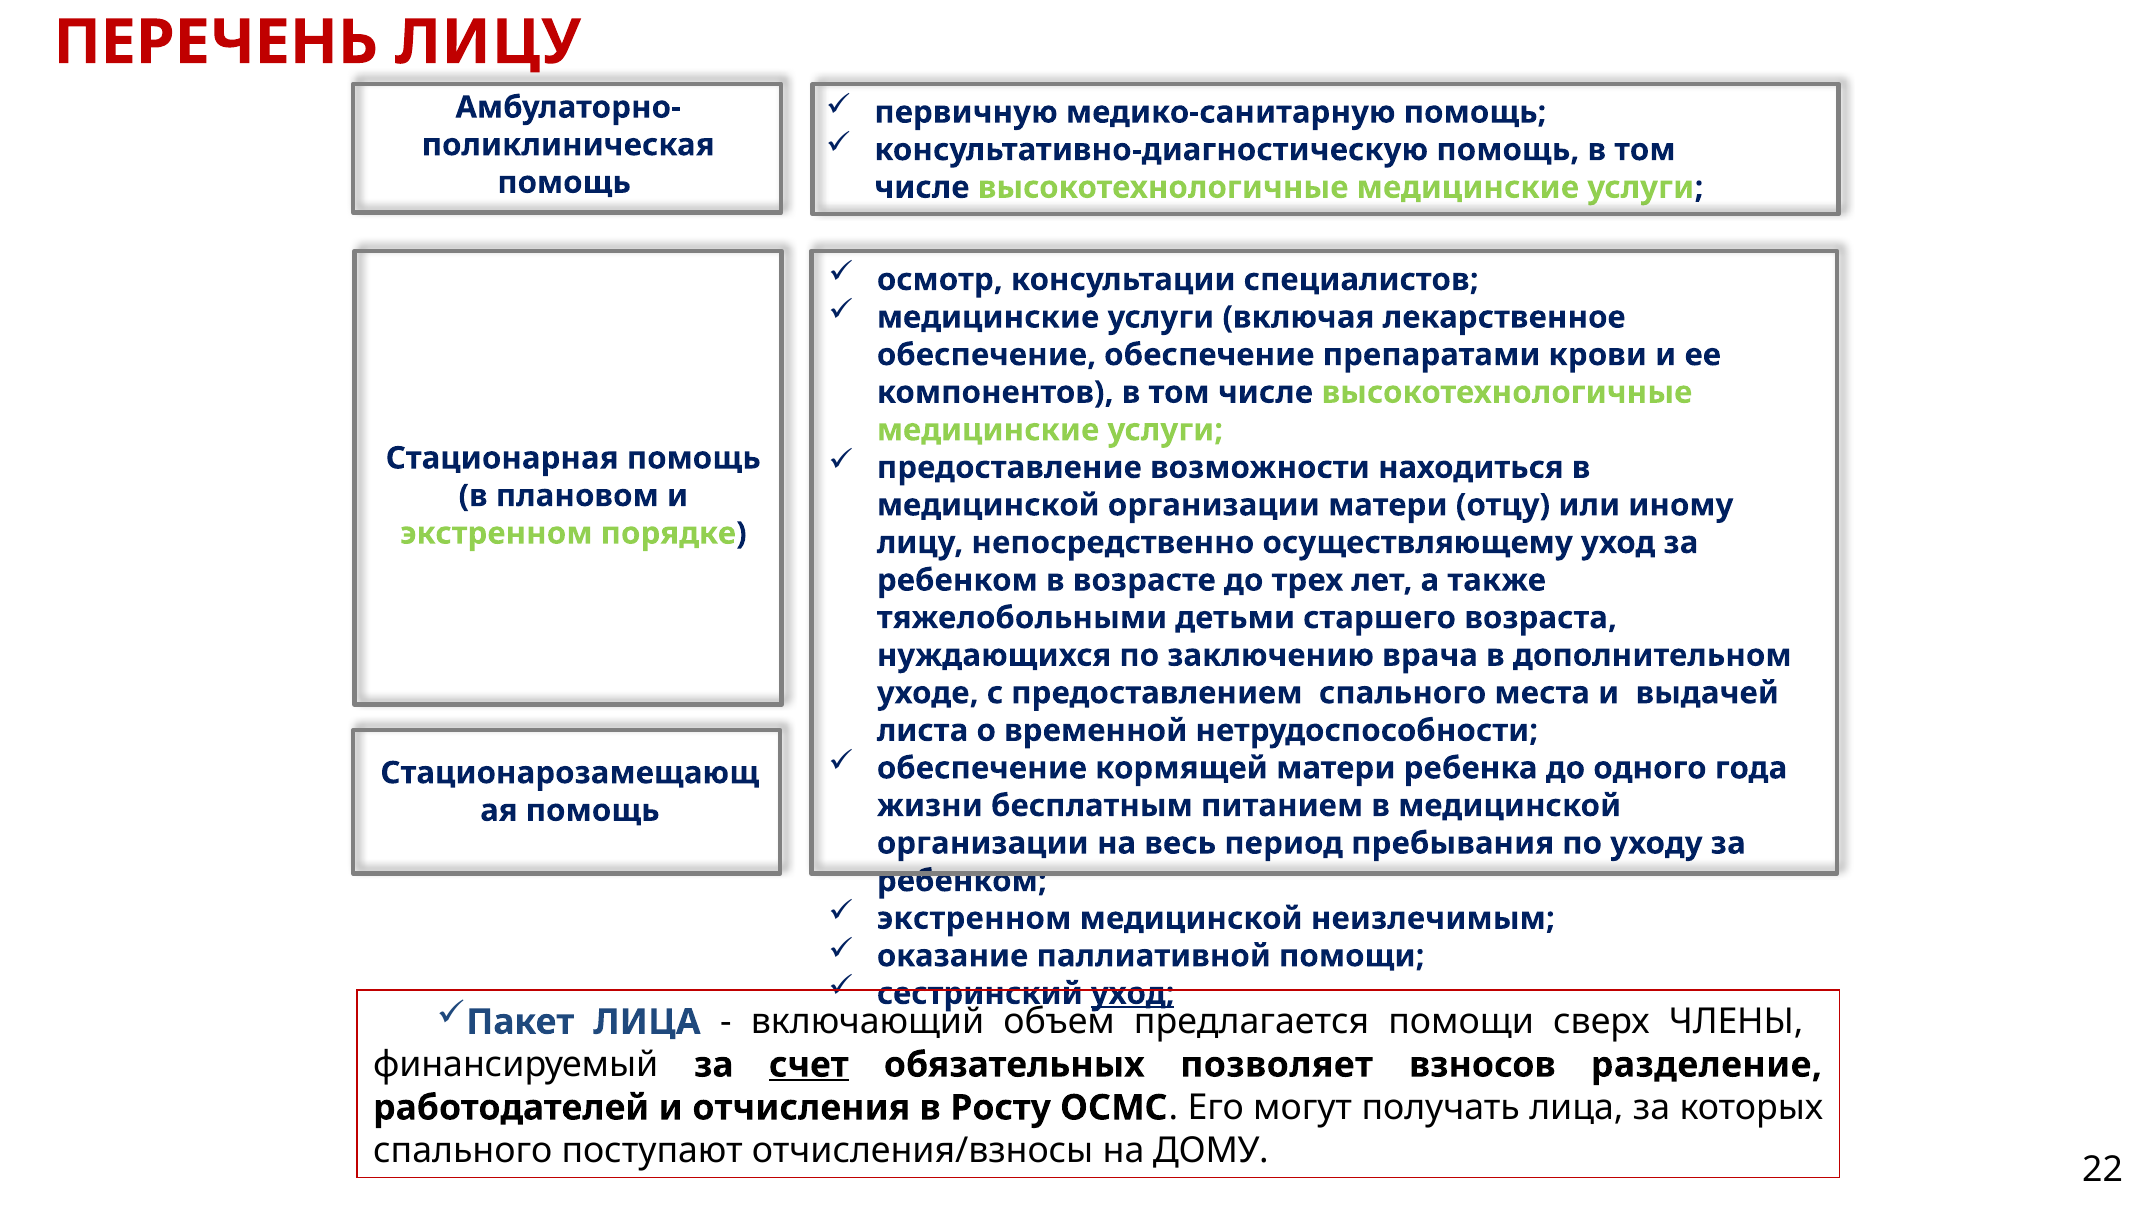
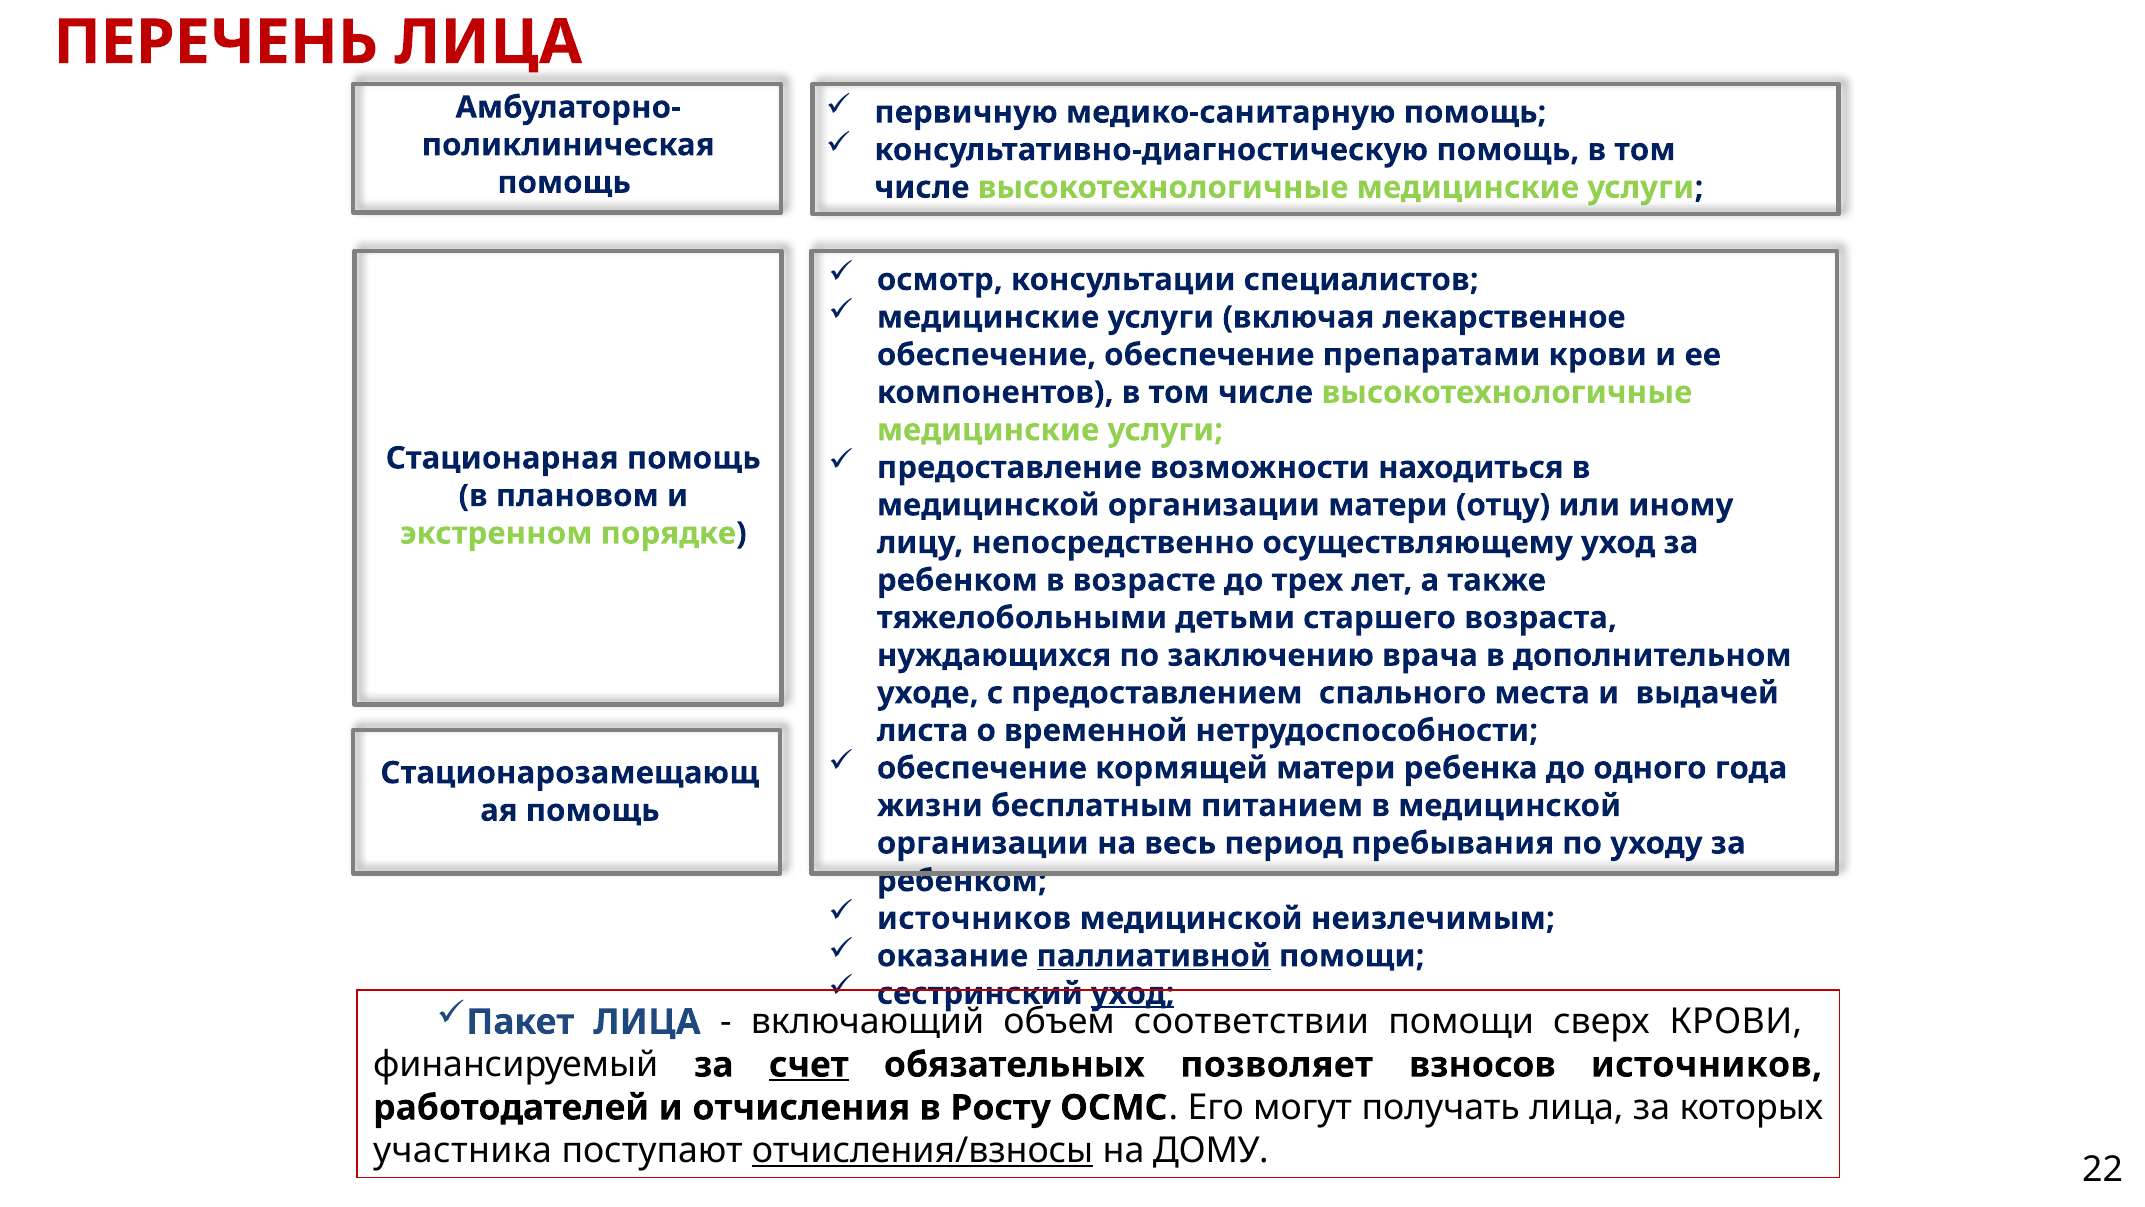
ПЕРЕЧЕНЬ ЛИЦУ: ЛИЦУ -> ЛИЦА (488, 42)
экстренном: экстренном -> источников (974, 918)
паллиативной underline: none -> present (1154, 956)
предлагается: предлагается -> соответствии (1252, 1022)
сверх ЧЛЕНЫ: ЧЛЕНЫ -> КРОВИ (1736, 1022)
взносов разделение: разделение -> источников (1706, 1064)
спального: спального -> участника (463, 1150)
отчисления/взносы underline: none -> present (923, 1150)
